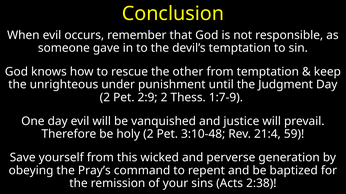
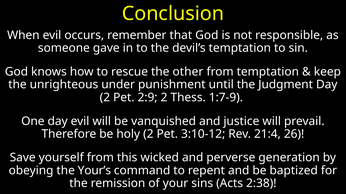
3:10-48: 3:10-48 -> 3:10-12 (203, 134)
59: 59 -> 26 (294, 134)
Pray’s: Pray’s -> Your’s (94, 171)
